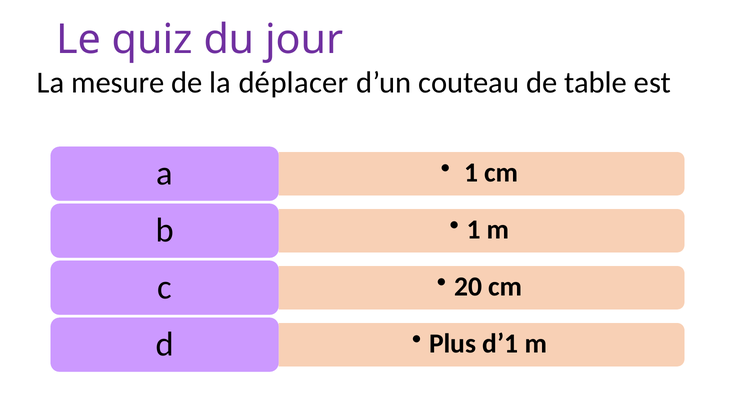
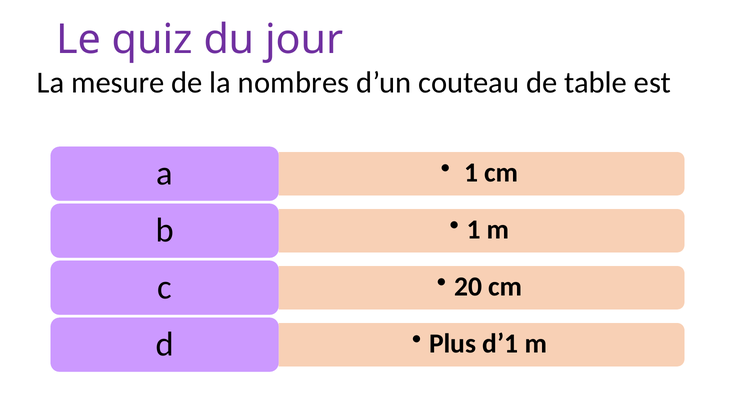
déplacer: déplacer -> nombres (294, 83)
